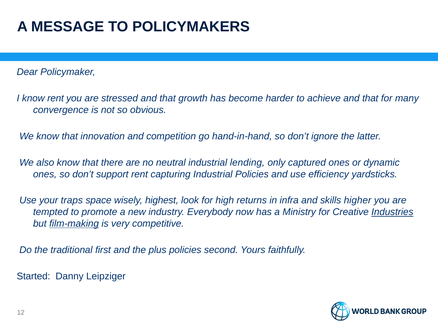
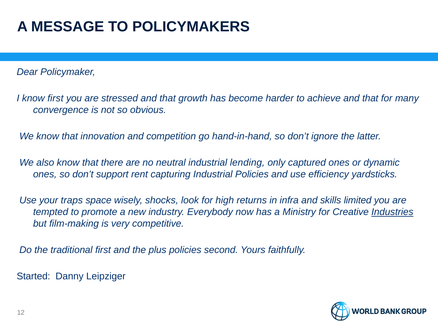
know rent: rent -> first (55, 98)
highest: highest -> shocks (162, 201)
higher: higher -> limited (358, 201)
film-making underline: present -> none (74, 224)
